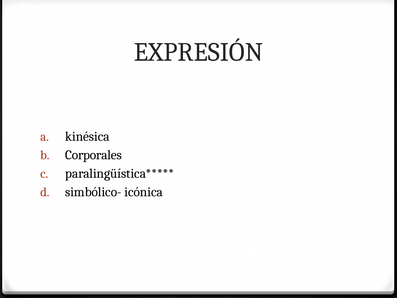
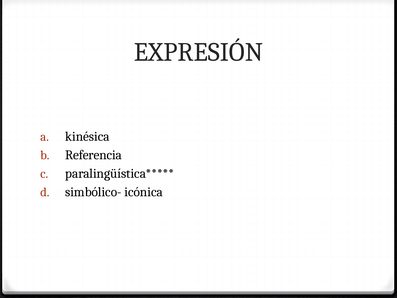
Corporales: Corporales -> Referencia (93, 155)
